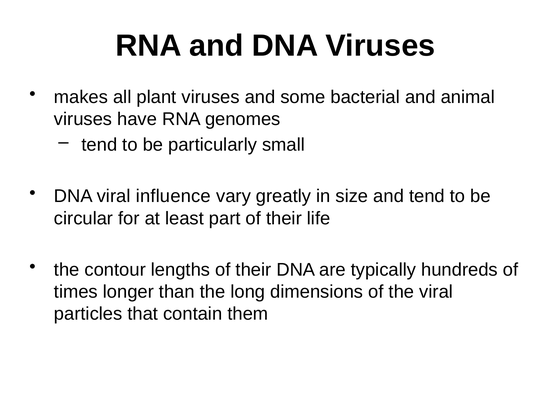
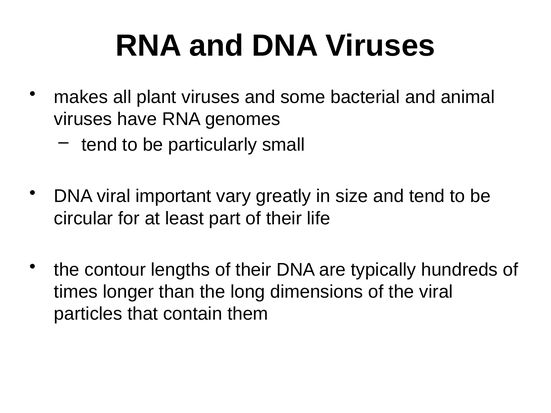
influence: influence -> important (173, 196)
